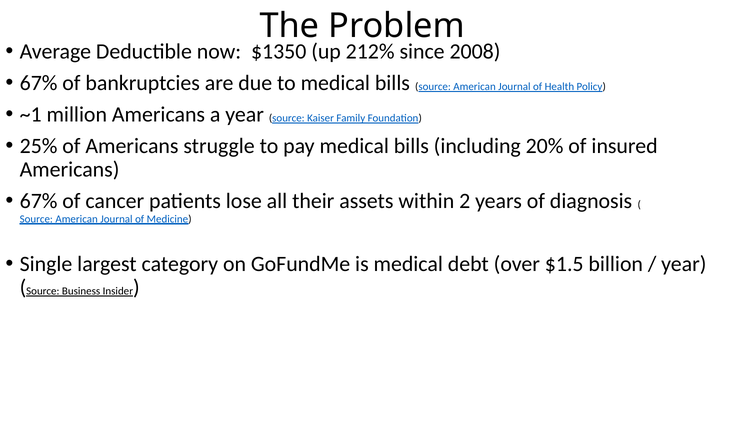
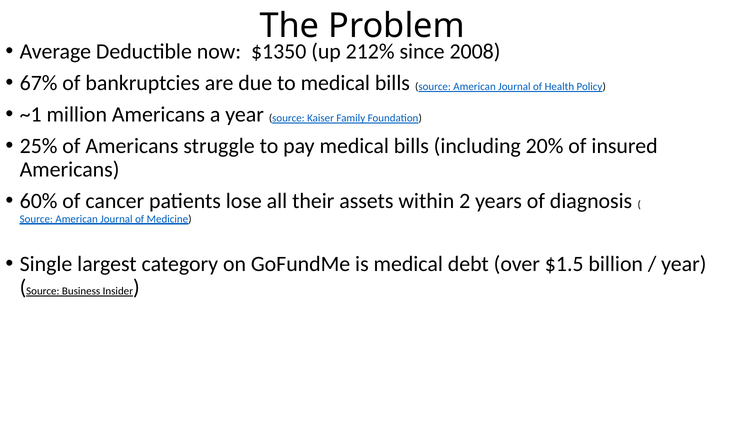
67%: 67% -> 60% (39, 201)
